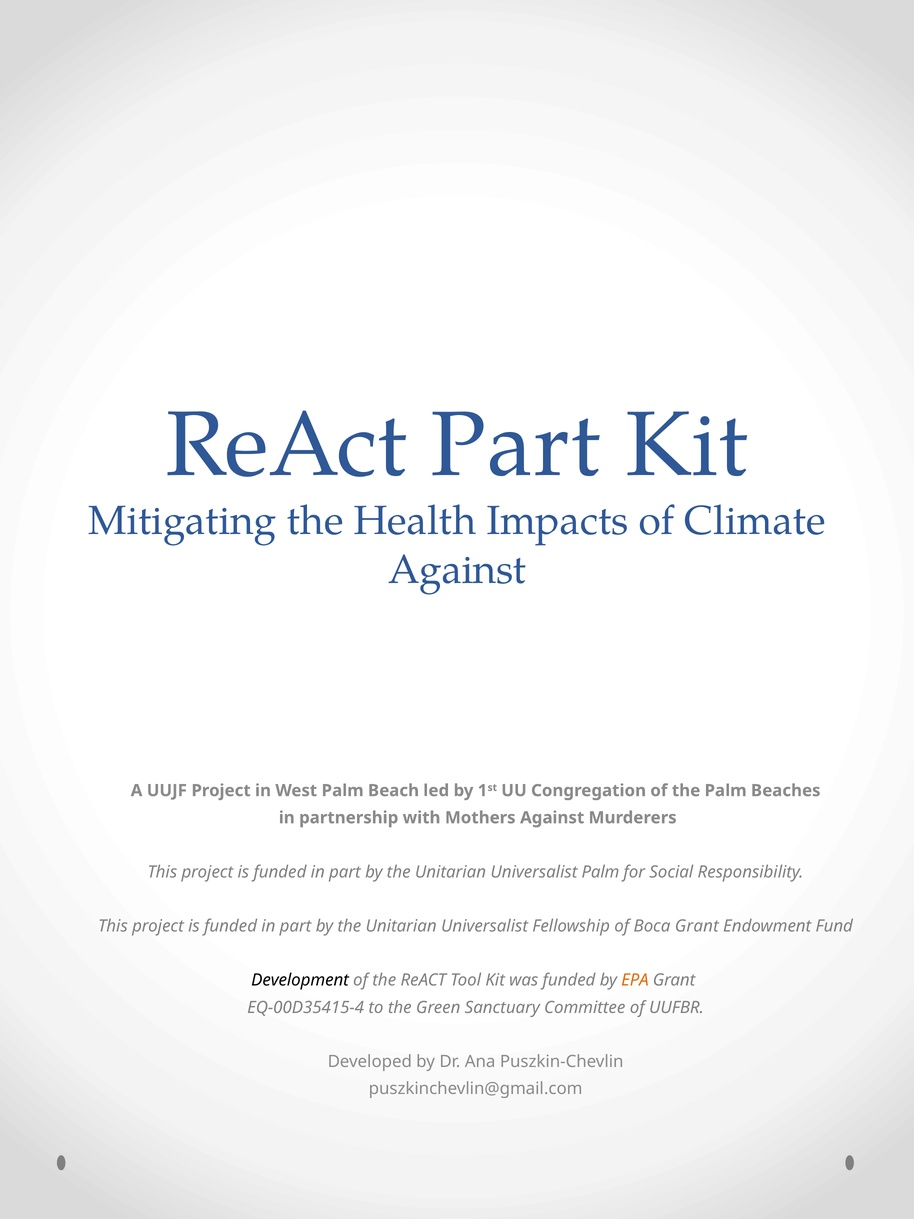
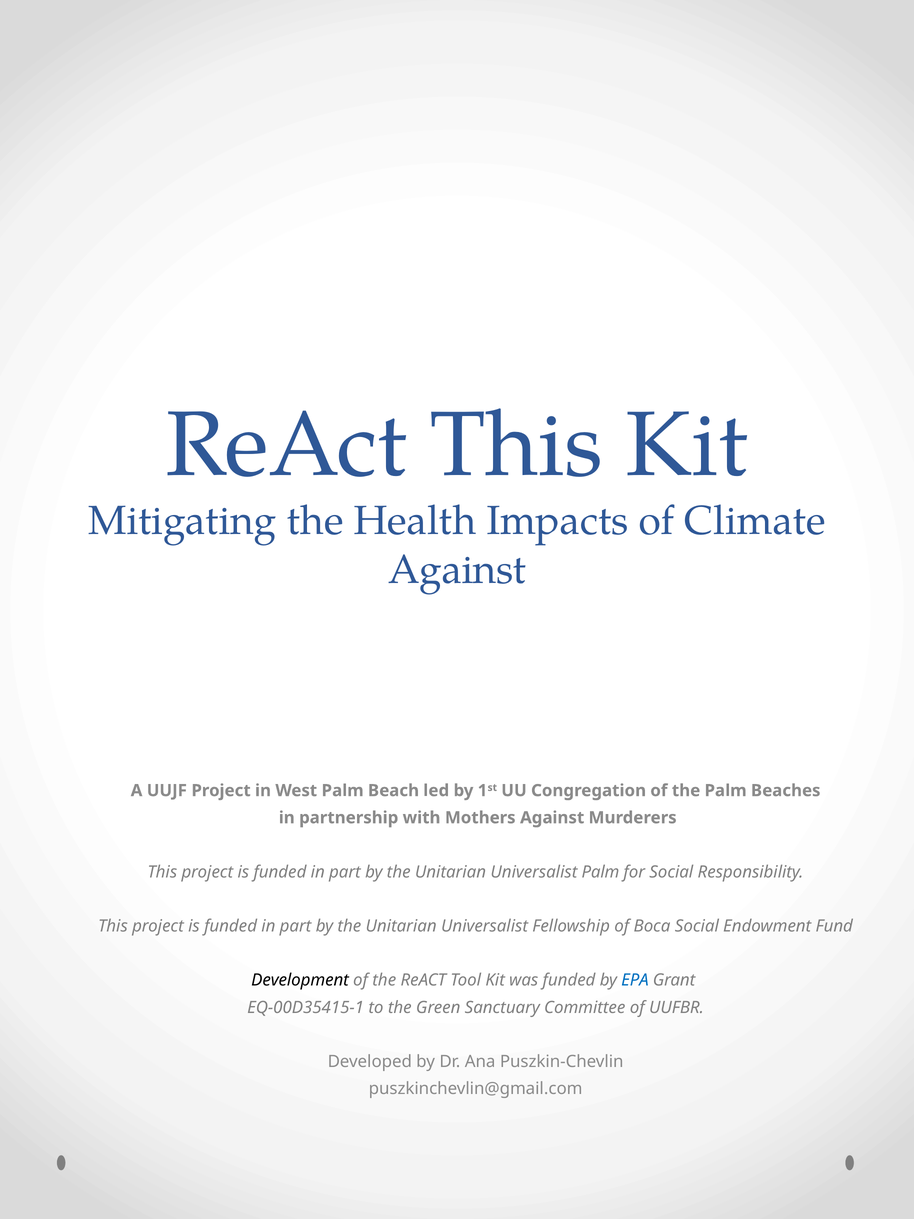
ReAct Part: Part -> This (516, 445)
Boca Grant: Grant -> Social (697, 926)
EPA colour: orange -> blue (635, 980)
EQ-00D35415-4: EQ-00D35415-4 -> EQ-00D35415-1 (306, 1007)
